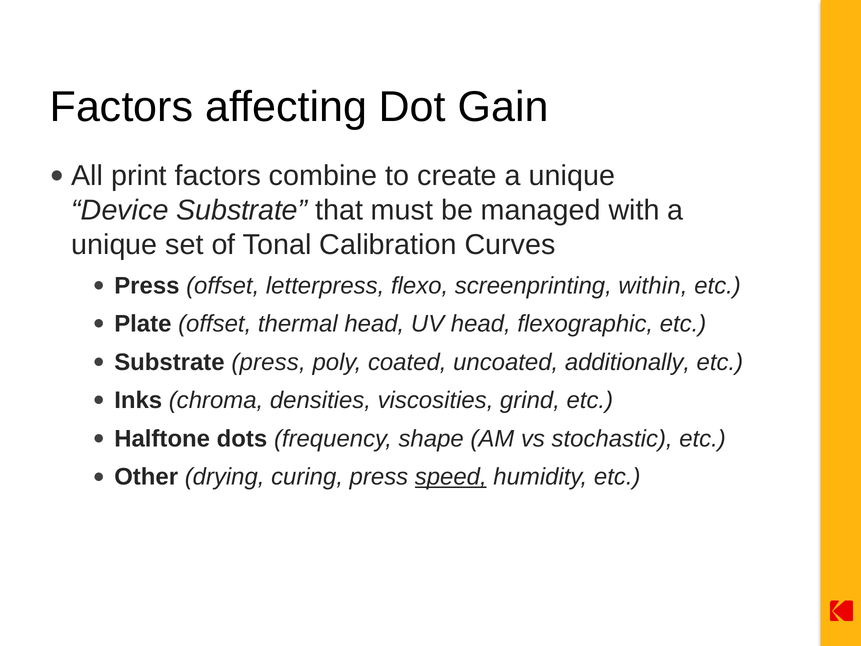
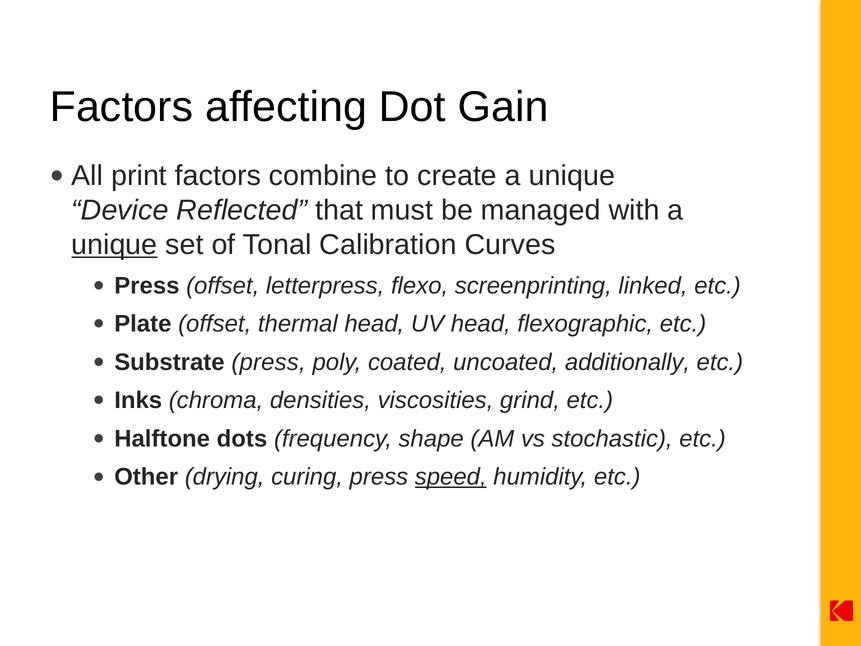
Device Substrate: Substrate -> Reflected (242, 210)
unique underline: none -> present (114, 245)
within: within -> linked (653, 286)
